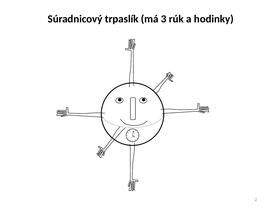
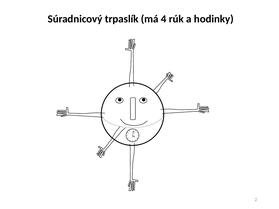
3: 3 -> 4 (164, 19)
